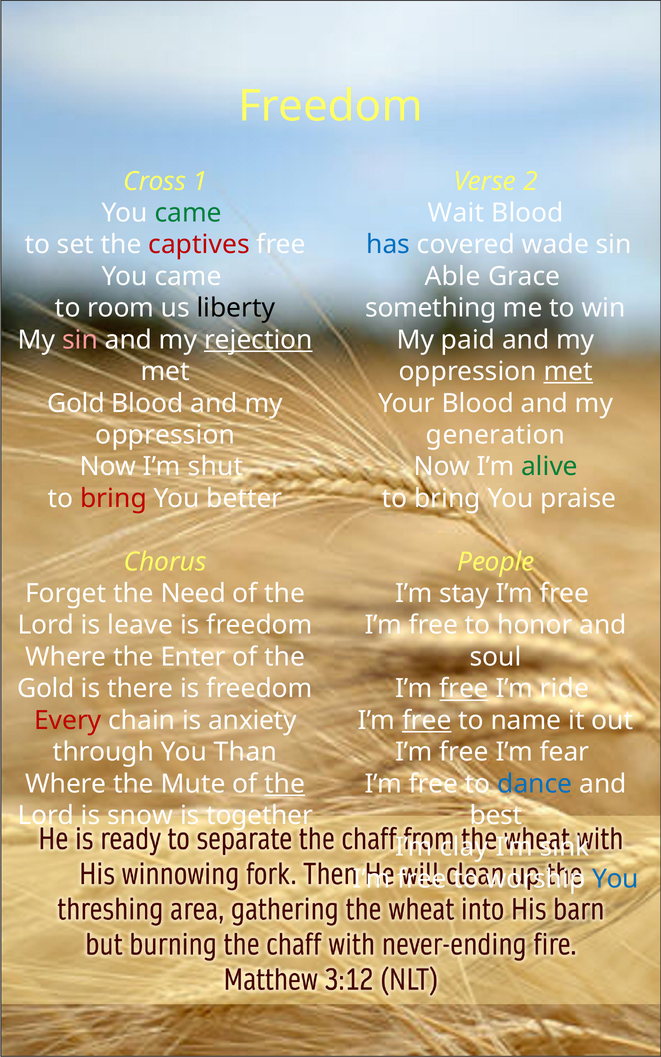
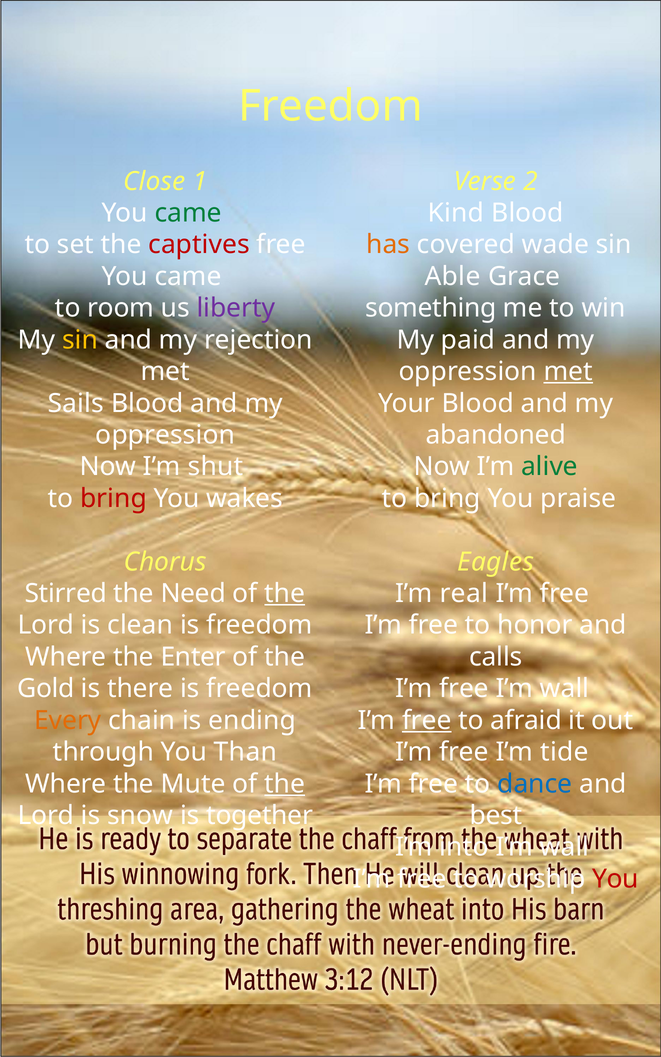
Cross: Cross -> Close (154, 181)
Wait: Wait -> Kind (456, 213)
has colour: blue -> orange (388, 245)
liberty colour: black -> purple (236, 308)
sin colour: pink -> yellow (80, 340)
rejection underline: present -> none (258, 340)
Gold: Gold -> Sails (76, 404)
generation: generation -> abandoned (496, 435)
better: better -> wakes (245, 499)
People: People -> Eagles (496, 562)
Forget: Forget -> Stirred (66, 594)
the underline: none -> present (285, 594)
stay: stay -> real (464, 594)
leave: leave -> clean (140, 626)
soul: soul -> calls (496, 657)
free underline: present -> none (464, 689)
ride: ride -> wall (565, 689)
Every colour: red -> orange (68, 721)
anxiety: anxiety -> ending (252, 721)
name: name -> afraid (526, 721)
fear: fear -> tide (564, 753)
clay: clay -> into (464, 848)
sink: sink -> wall (565, 848)
You colour: blue -> red (615, 879)
